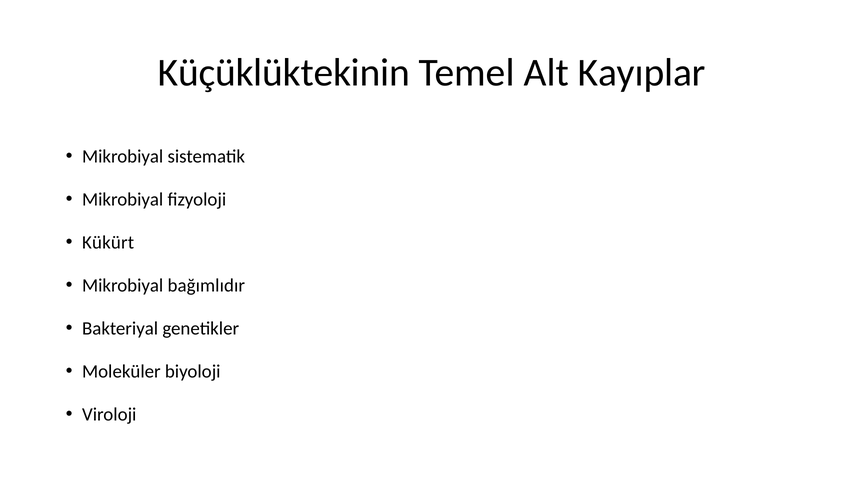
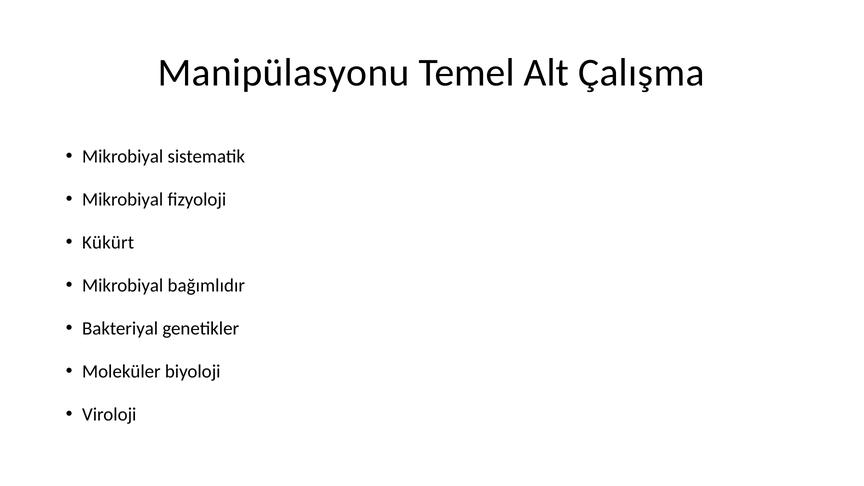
Küçüklüktekinin: Küçüklüktekinin -> Manipülasyonu (284, 73)
Kayıplar: Kayıplar -> Çalışma (641, 73)
